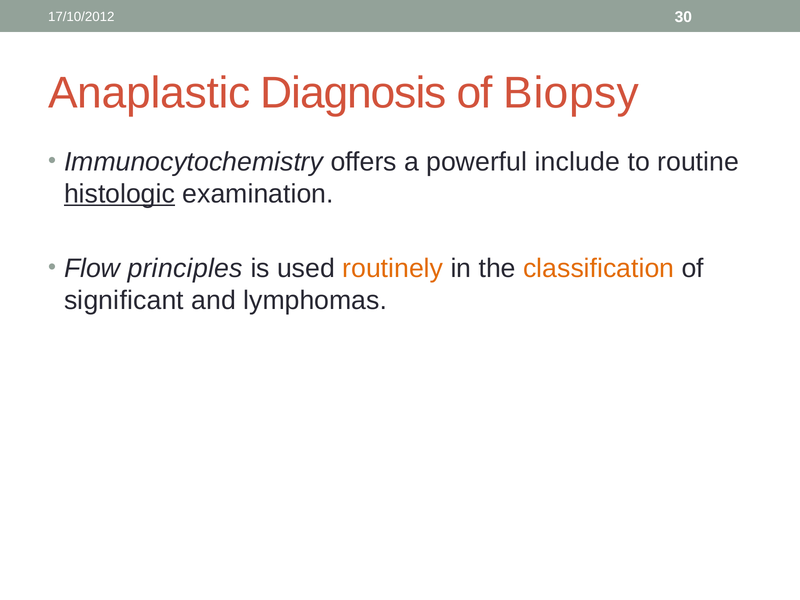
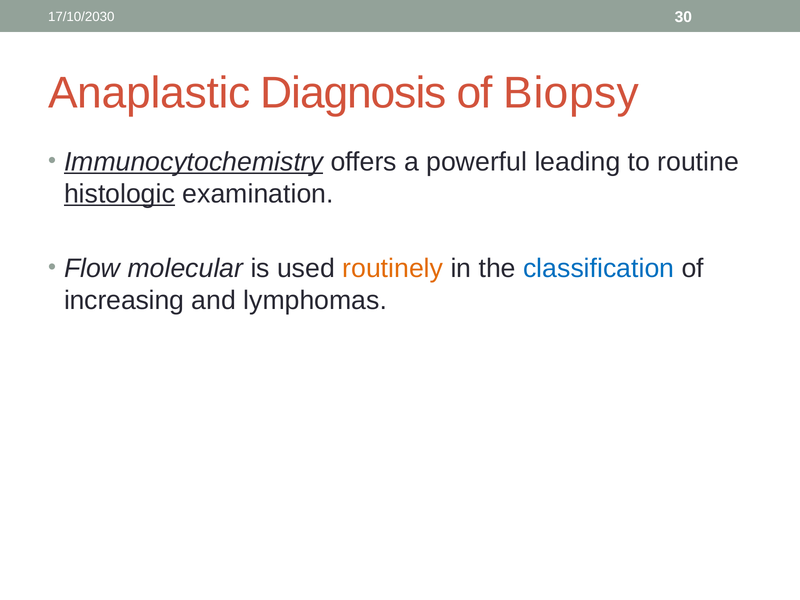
17/10/2012: 17/10/2012 -> 17/10/2030 (81, 17)
Immunocytochemistry underline: none -> present (194, 162)
include: include -> leading (577, 162)
principles: principles -> molecular (185, 269)
classification colour: orange -> blue (599, 269)
significant: significant -> increasing (124, 301)
